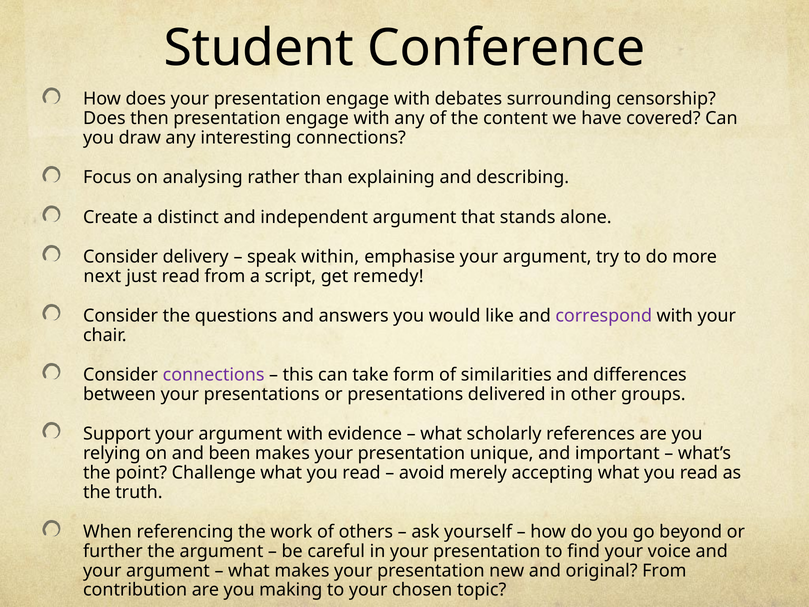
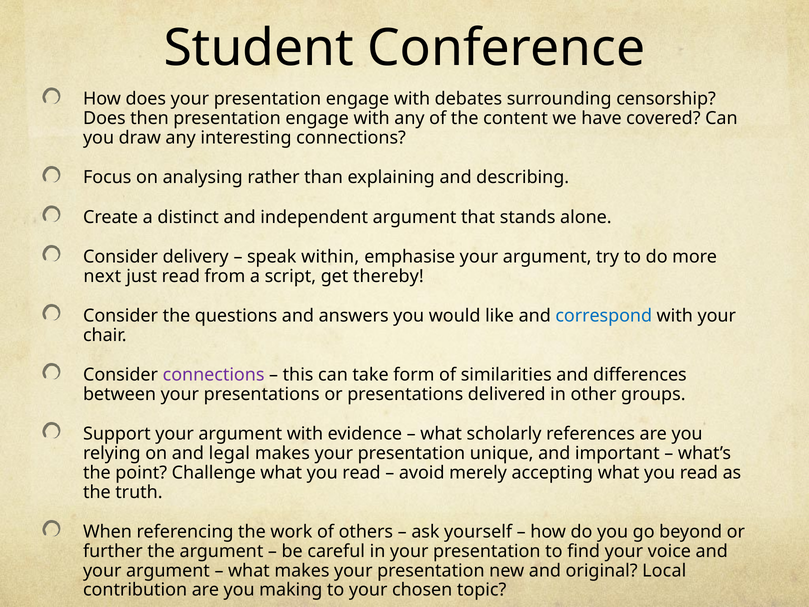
remedy: remedy -> thereby (388, 276)
correspond colour: purple -> blue (604, 316)
been: been -> legal (229, 453)
original From: From -> Local (664, 570)
